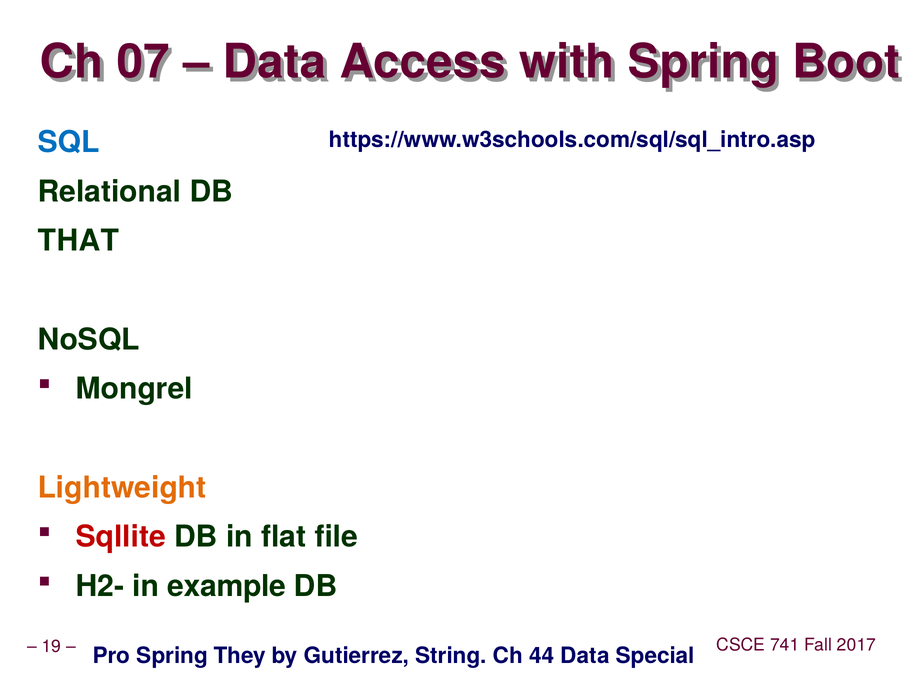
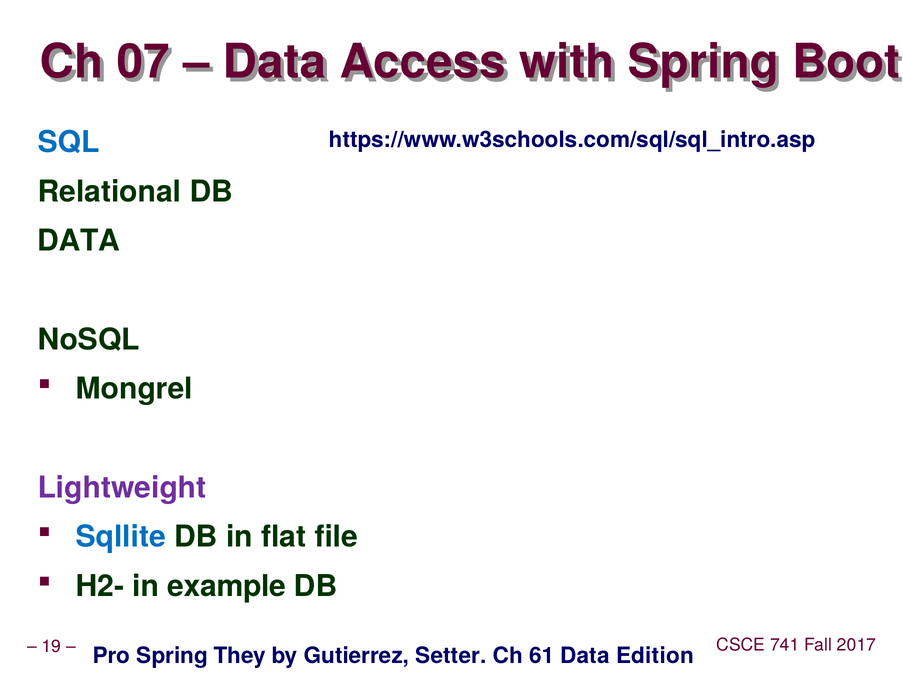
THAT: THAT -> DATA (79, 241)
Lightweight colour: orange -> purple (122, 488)
Sqllite colour: red -> blue (121, 537)
String: String -> Setter (451, 656)
44: 44 -> 61 (542, 656)
Special: Special -> Edition (655, 656)
